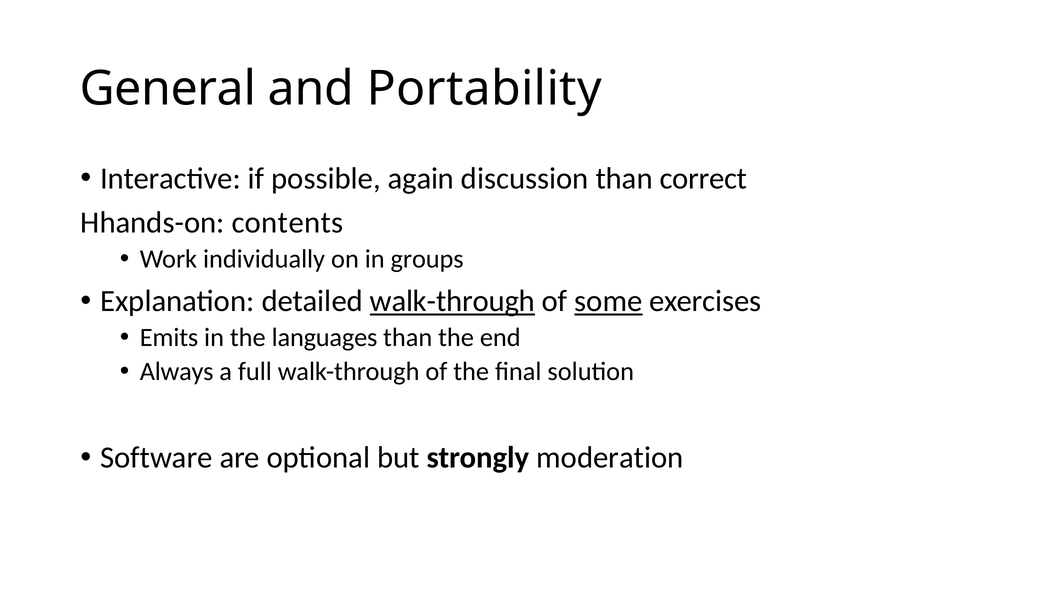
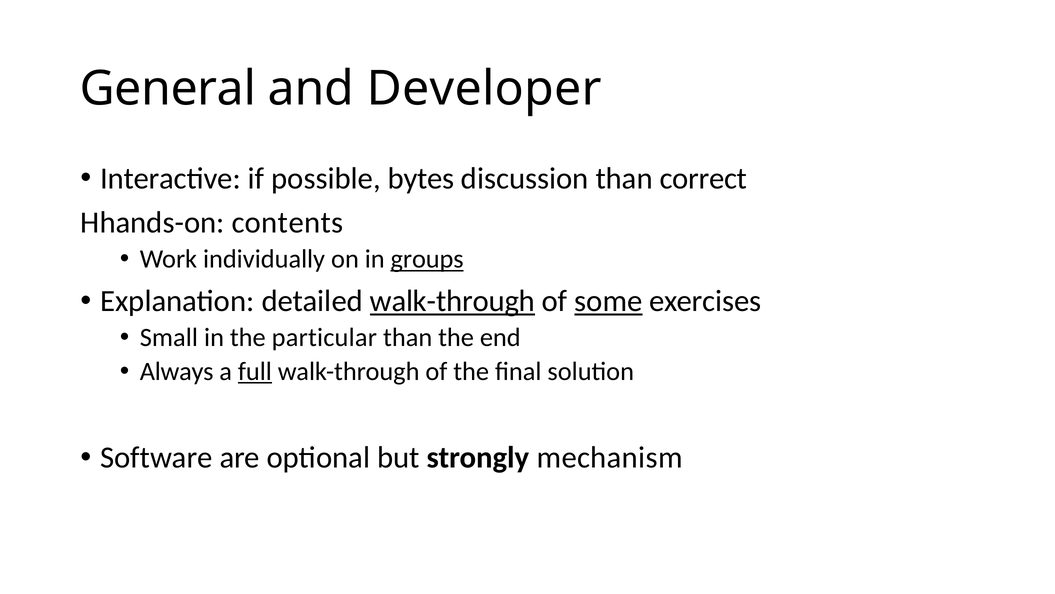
Portability: Portability -> Developer (484, 89)
again: again -> bytes (421, 178)
groups underline: none -> present (427, 259)
Emits: Emits -> Small (169, 337)
languages: languages -> particular (324, 337)
full underline: none -> present (255, 371)
moderation: moderation -> mechanism (610, 457)
